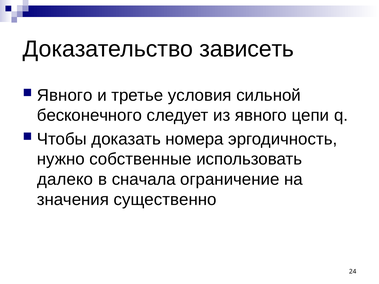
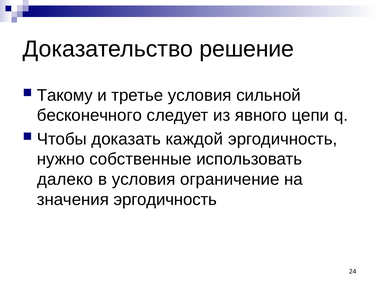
зависеть: зависеть -> решение (247, 49)
Явного: Явного -> Такому (65, 95)
номера: номера -> каждой (194, 139)
в сначала: сначала -> условия (144, 180)
значения существенно: существенно -> эргодичность (165, 200)
